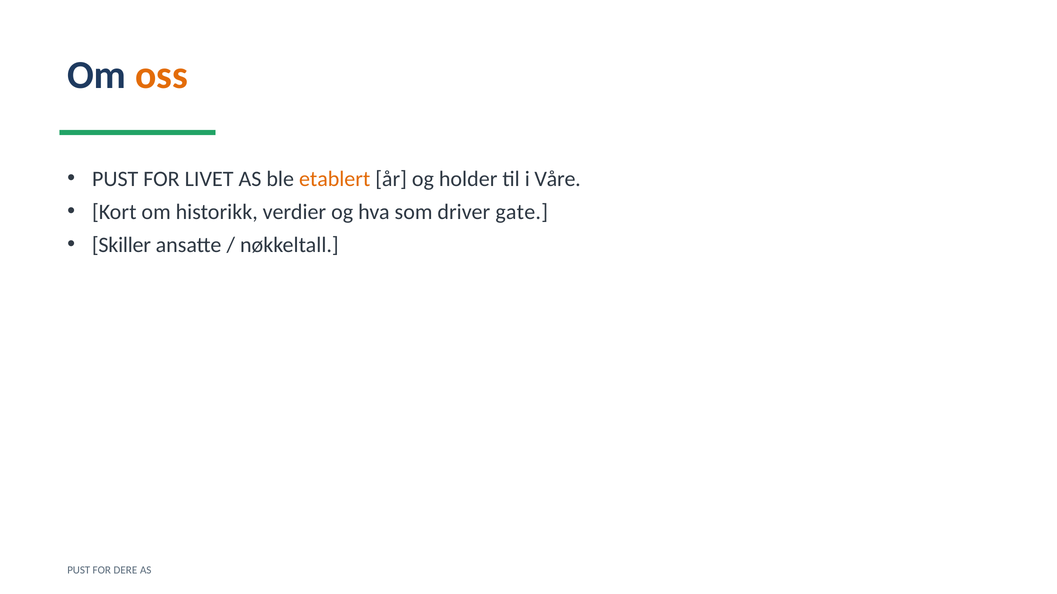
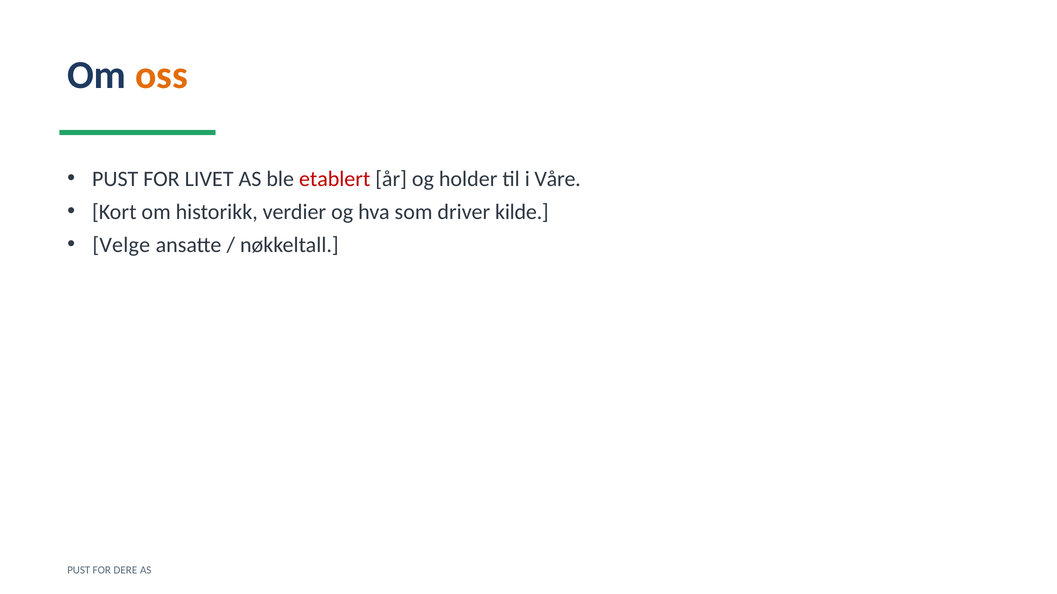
etablert colour: orange -> red (335, 179)
gate: gate -> kilde (522, 212)
Skiller: Skiller -> Velge (121, 245)
